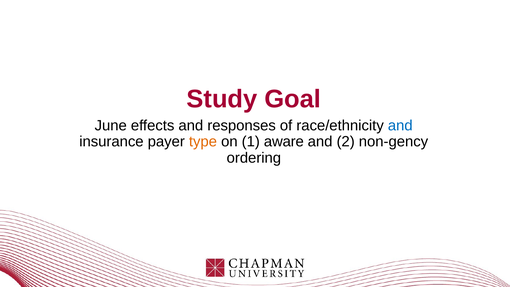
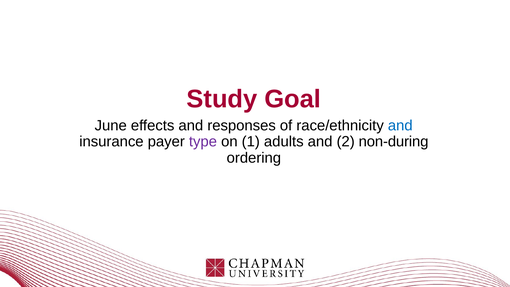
type colour: orange -> purple (203, 142)
aware: aware -> adults (284, 142)
non-gency: non-gency -> non-during (394, 142)
